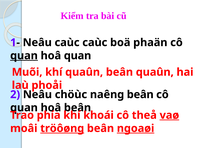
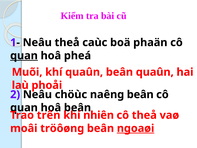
Neâu caùc: caùc -> theå (67, 42)
hoâ quan: quan -> pheá (77, 56)
phía: phía -> trên (49, 115)
khoái: khoái -> nhiên (99, 115)
vaø underline: present -> none (169, 115)
tröôøng underline: present -> none (62, 128)
